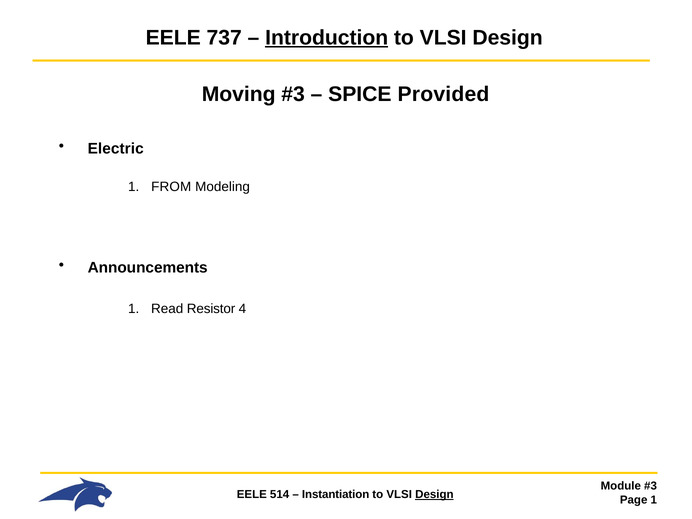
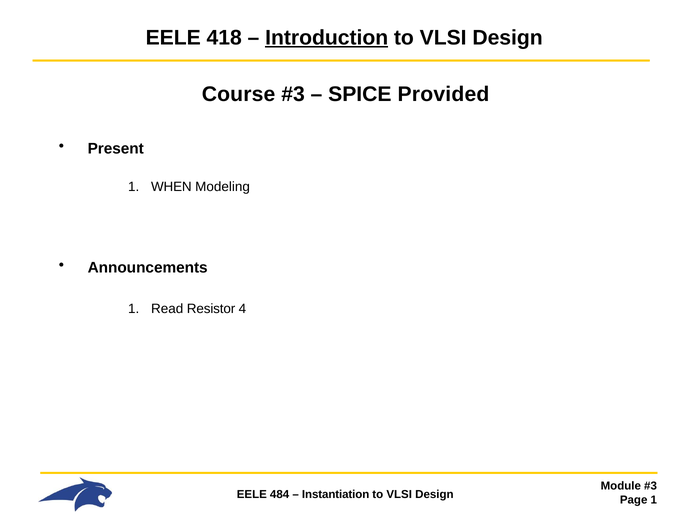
737: 737 -> 418 (224, 38)
Moving: Moving -> Course (239, 95)
Electric: Electric -> Present (116, 149)
FROM: FROM -> WHEN (171, 187)
514: 514 -> 484 (280, 494)
Design underline: present -> none (434, 494)
